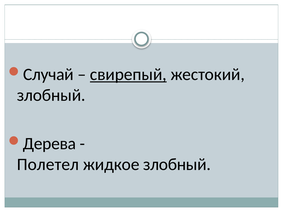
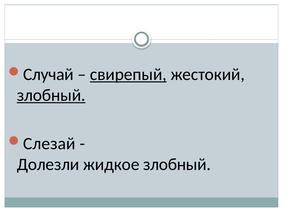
злобный underline: none -> present (51, 95)
Дерева: Дерева -> Слезай (49, 144)
Полетел: Полетел -> Долезли (48, 165)
